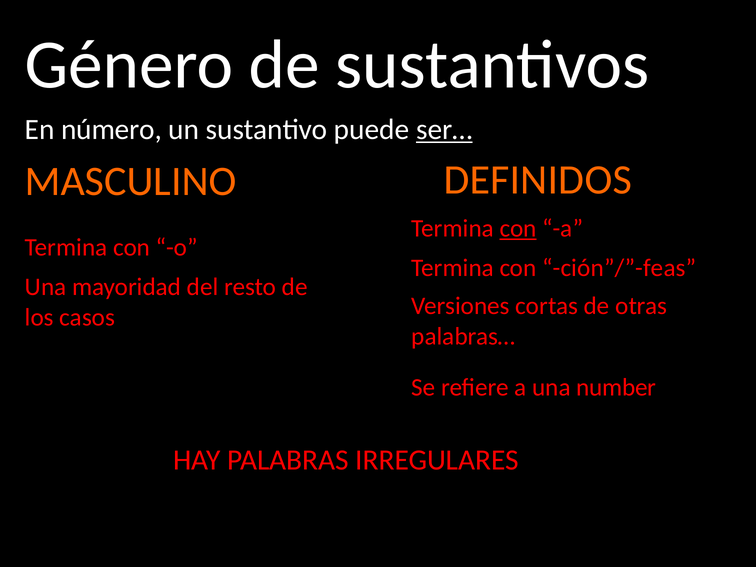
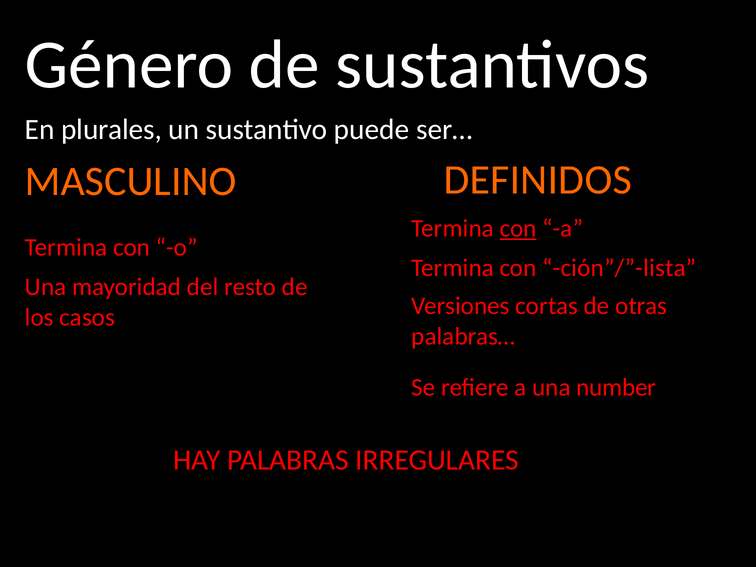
número: número -> plurales (112, 130)
ser… underline: present -> none (444, 130)
ción”/”-feas: ción”/”-feas -> ción”/”-lista (619, 268)
